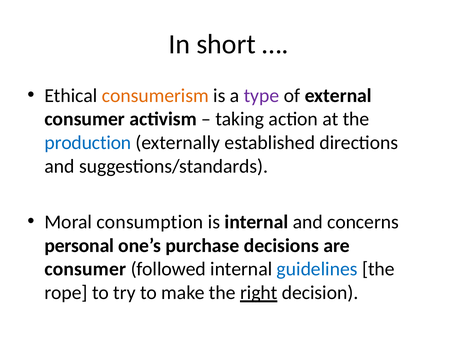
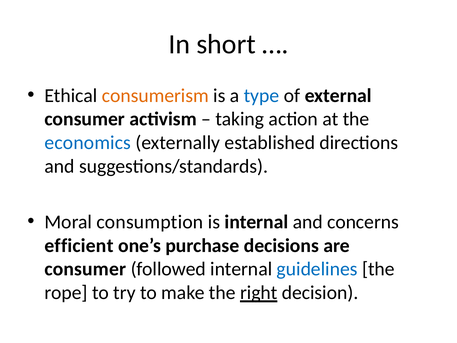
type colour: purple -> blue (262, 95)
production: production -> economics (88, 143)
personal: personal -> efficient (79, 245)
